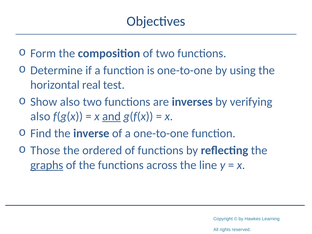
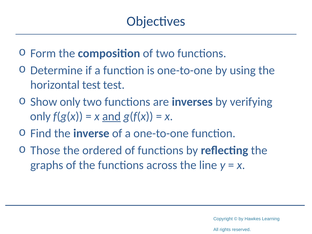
horizontal real: real -> test (91, 85)
Show also: also -> only (70, 102)
also: also -> only (40, 116)
graphs underline: present -> none (47, 165)
